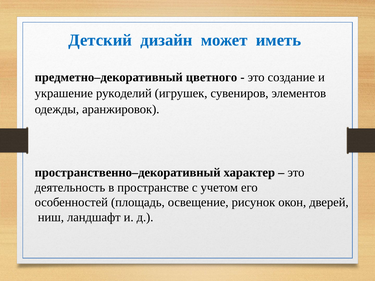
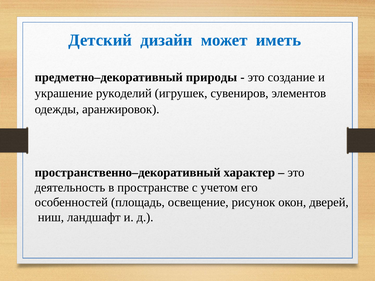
цветного: цветного -> природы (211, 77)
